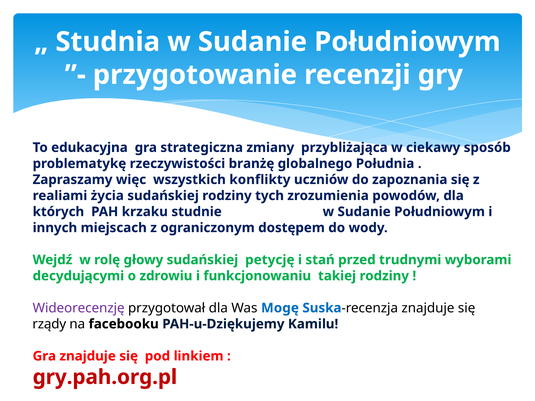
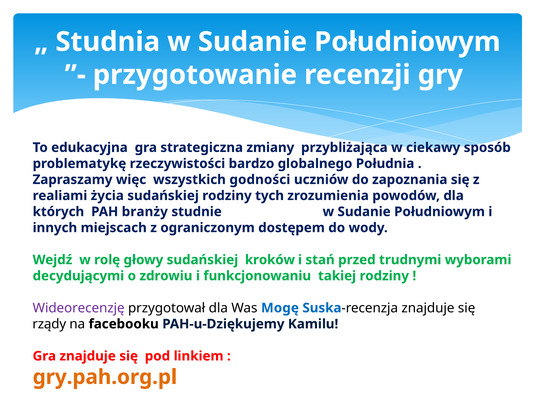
branżę: branżę -> bardzo (251, 164)
konflikty: konflikty -> godności (260, 180)
krzaku: krzaku -> branży (145, 212)
petycję: petycję -> kroków (270, 260)
gry.pah.org.pl colour: red -> orange (105, 377)
